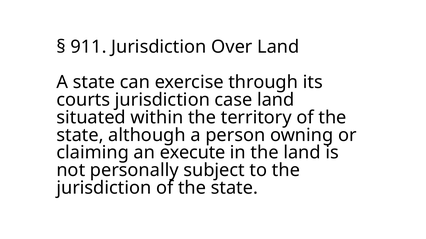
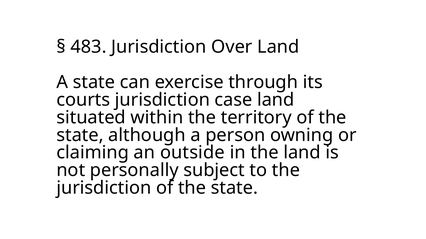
911: 911 -> 483 (89, 47)
execute: execute -> outside (192, 153)
